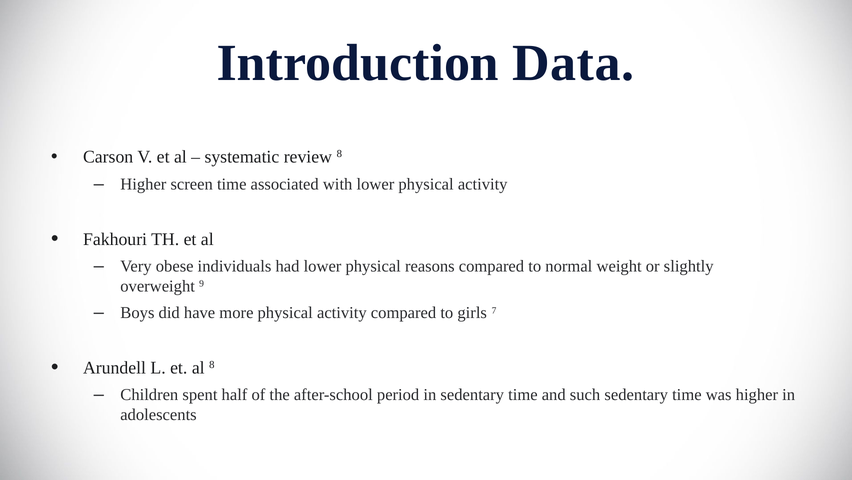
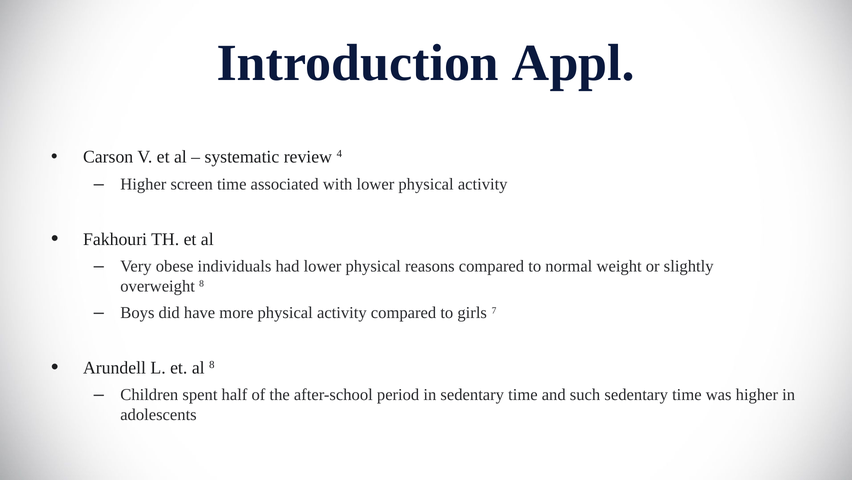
Data: Data -> Appl (573, 63)
review 8: 8 -> 4 (339, 154)
overweight 9: 9 -> 8 (202, 283)
